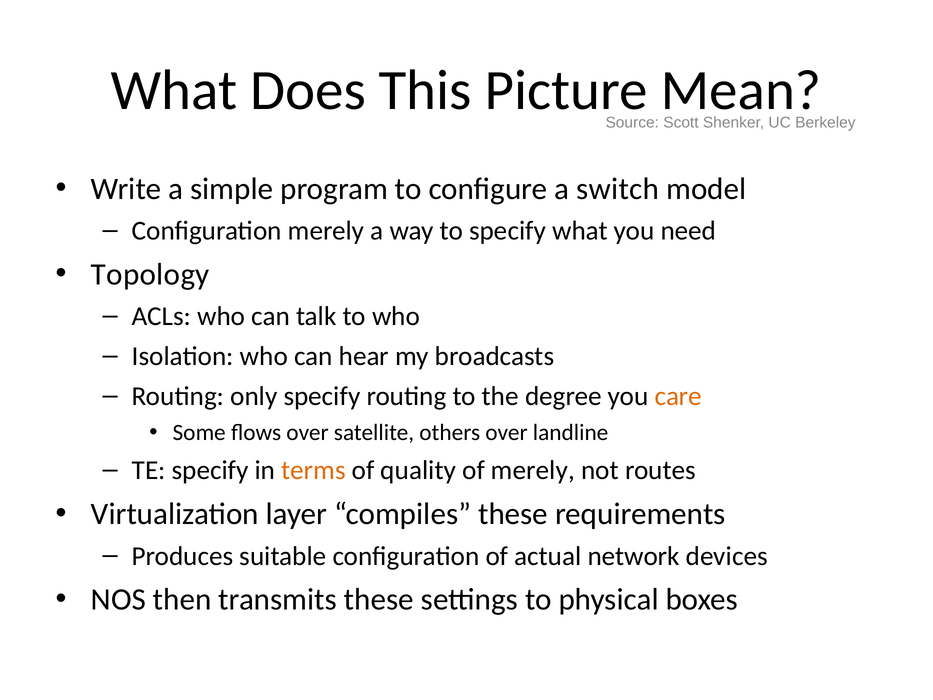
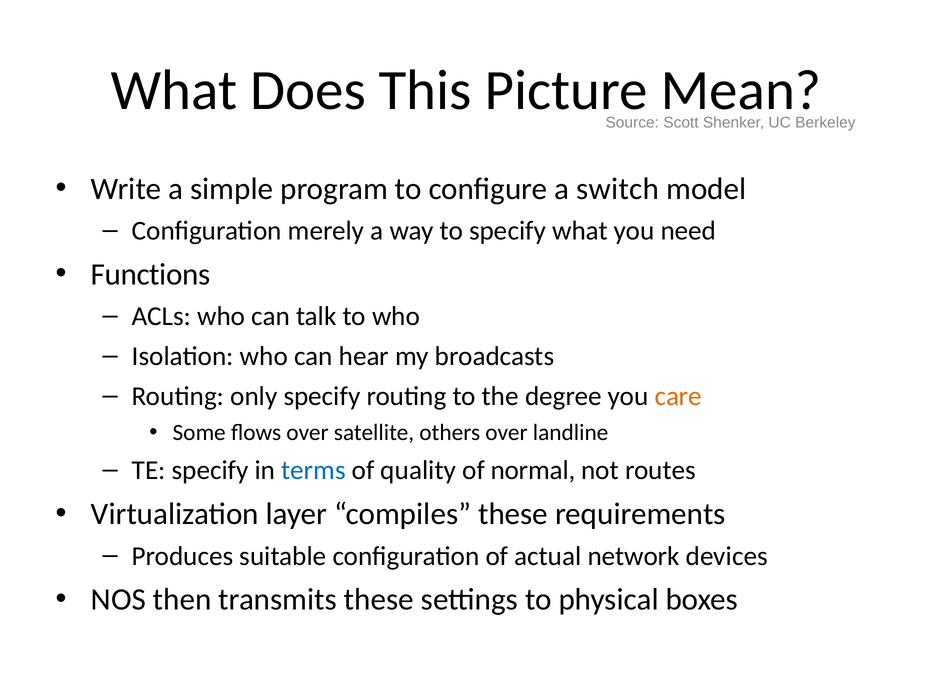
Topology: Topology -> Functions (151, 274)
terms colour: orange -> blue (314, 470)
of merely: merely -> normal (533, 470)
